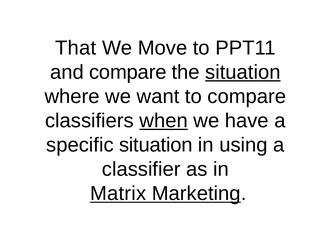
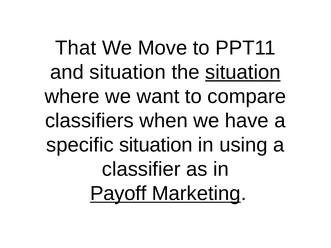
and compare: compare -> situation (128, 72)
when underline: present -> none (164, 121)
Matrix: Matrix -> Payoff (118, 194)
